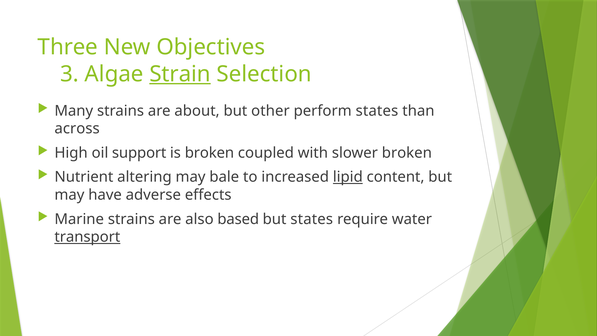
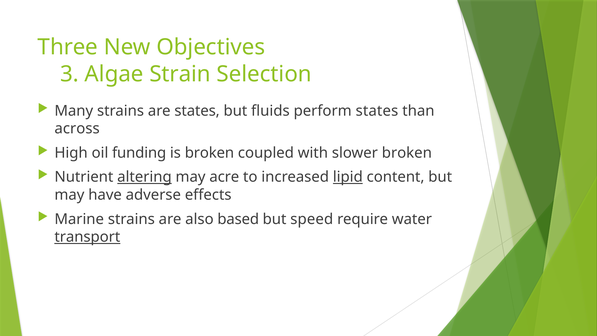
Strain underline: present -> none (180, 74)
are about: about -> states (197, 111)
other: other -> fluids (270, 111)
support: support -> funding (139, 153)
altering underline: none -> present (144, 177)
bale: bale -> acre (224, 177)
but states: states -> speed (312, 219)
